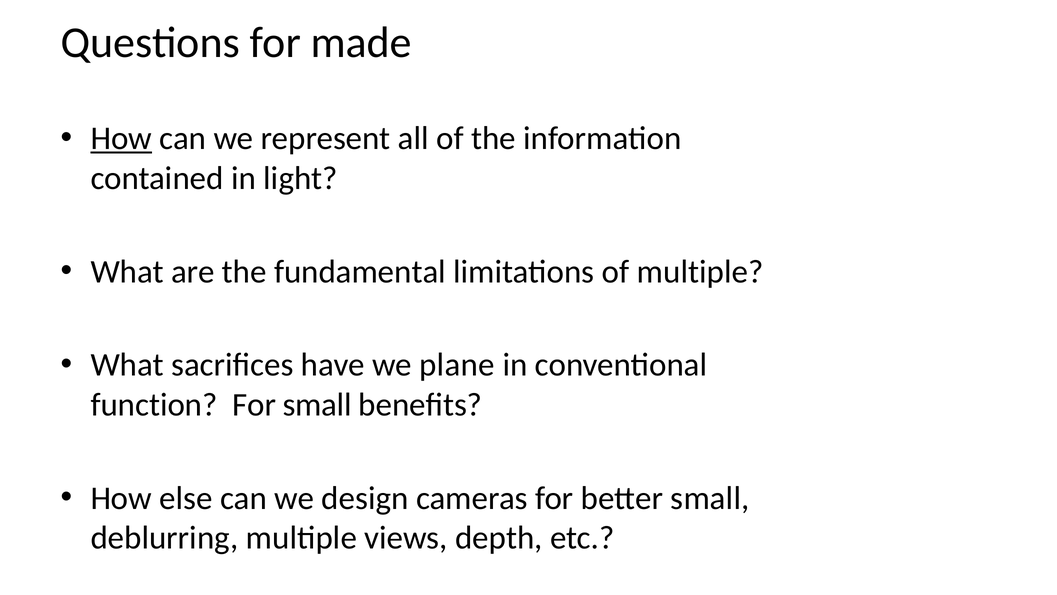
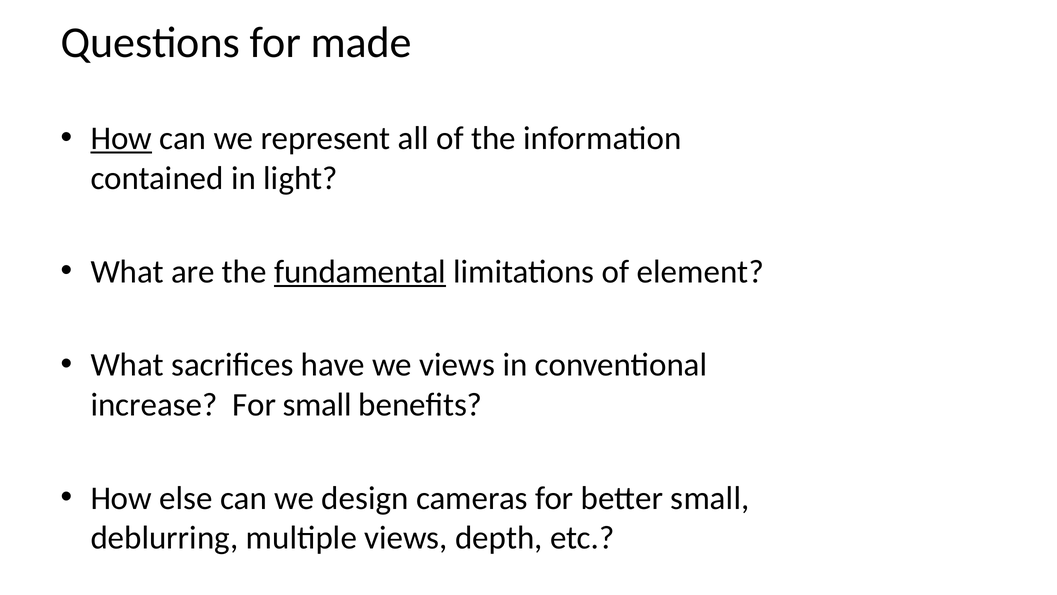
fundamental underline: none -> present (360, 271)
of multiple: multiple -> element (700, 271)
we plane: plane -> views (457, 365)
function: function -> increase (154, 404)
